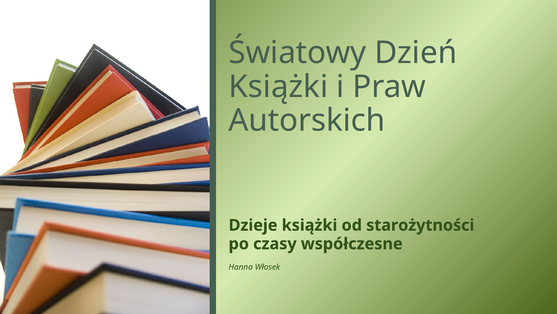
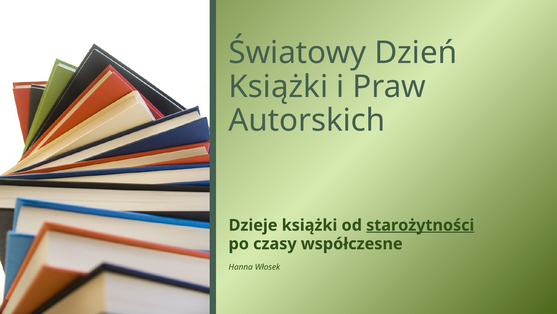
starożytności underline: none -> present (420, 225)
